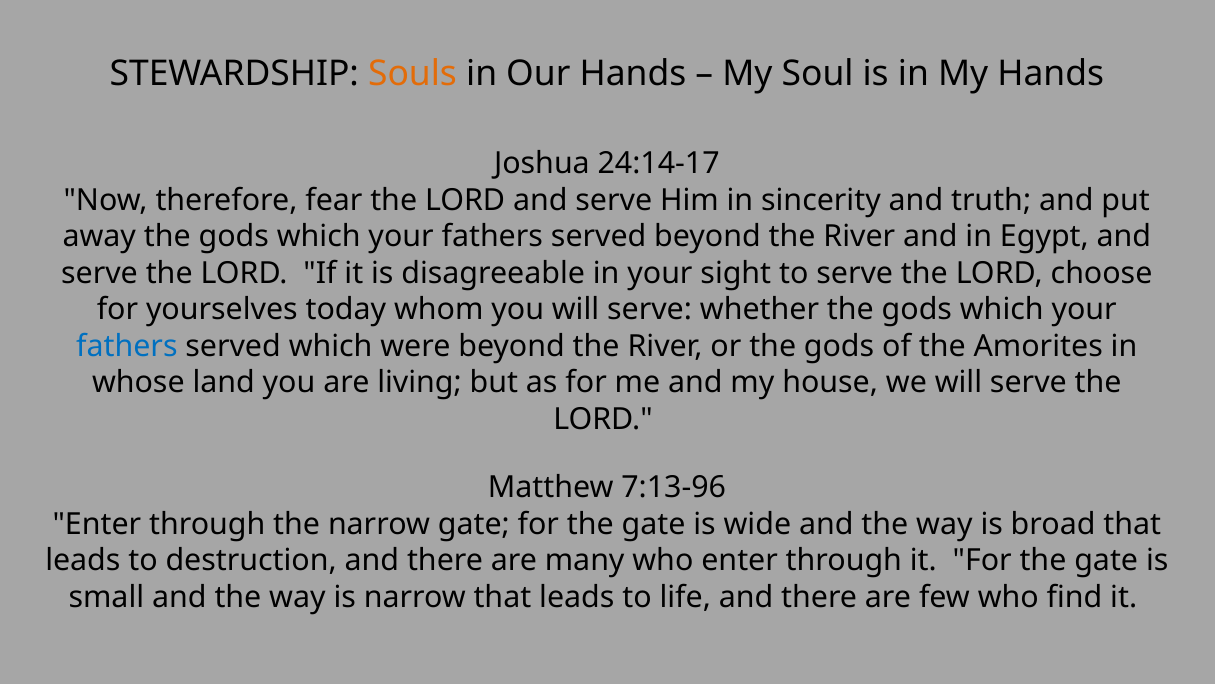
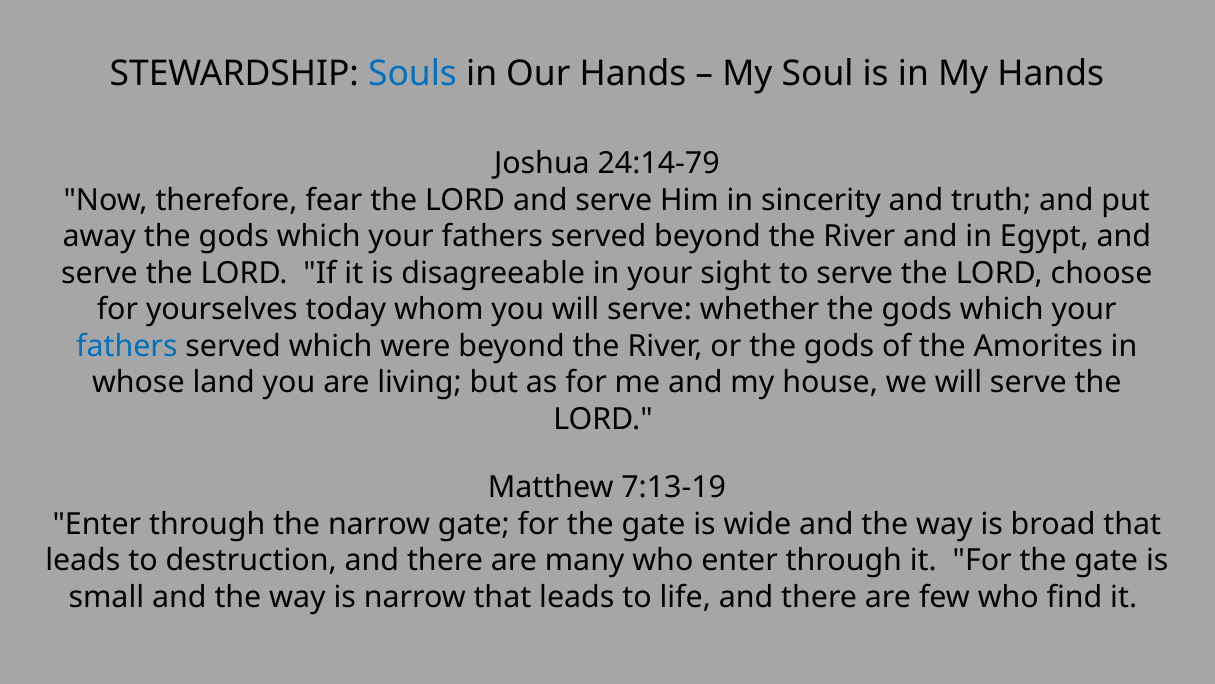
Souls colour: orange -> blue (412, 73)
24:14-17: 24:14-17 -> 24:14-79 (659, 164)
7:13-96: 7:13-96 -> 7:13-19 (674, 487)
